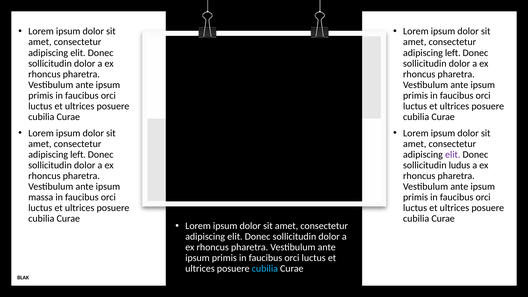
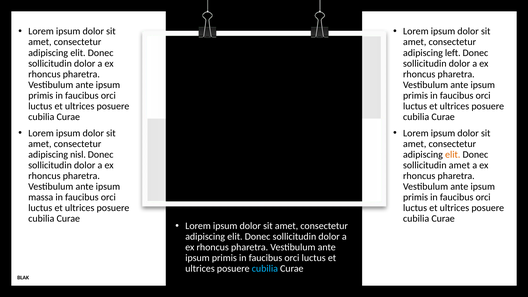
left: left -> nisl (78, 154)
elit colour: purple -> orange (453, 154)
sollicitudin ludus: ludus -> amet (459, 165)
